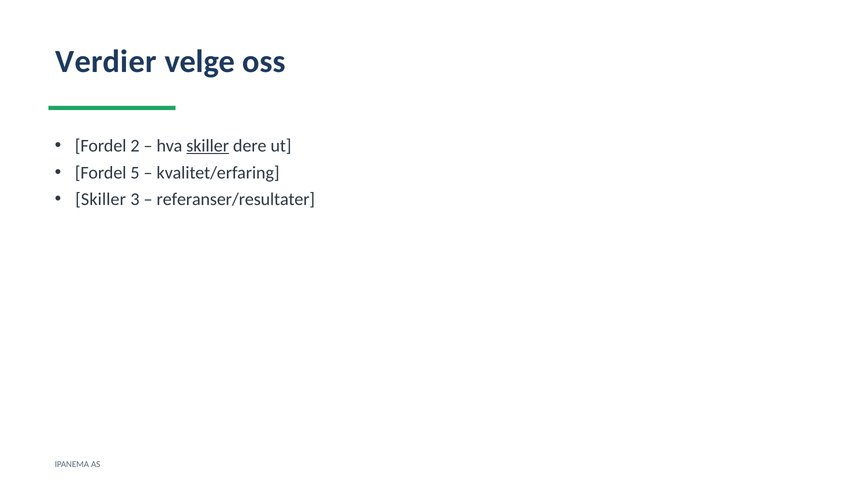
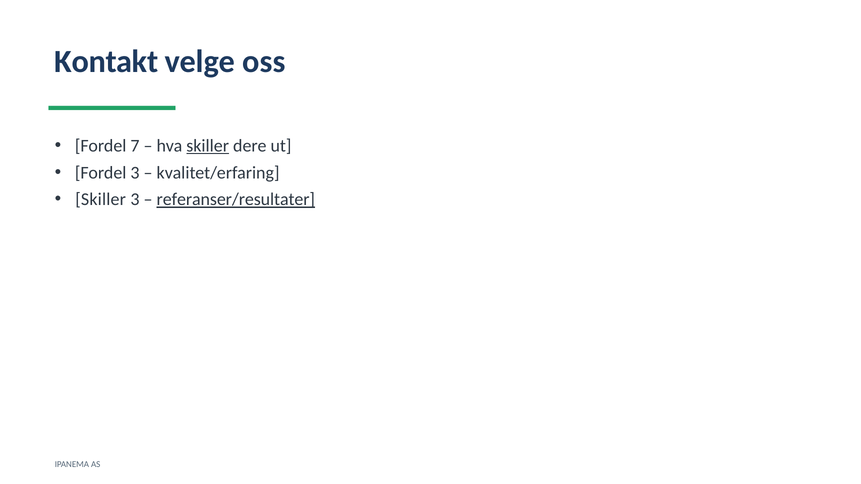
Verdier: Verdier -> Kontakt (106, 61)
2: 2 -> 7 (135, 146)
Fordel 5: 5 -> 3 (135, 173)
referanser/resultater underline: none -> present (236, 200)
